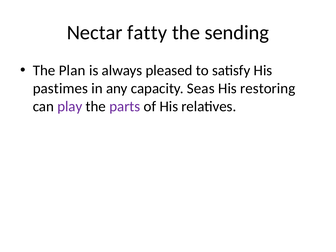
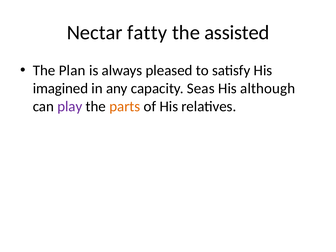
sending: sending -> assisted (237, 33)
pastimes: pastimes -> imagined (60, 88)
restoring: restoring -> although (268, 88)
parts colour: purple -> orange (125, 106)
